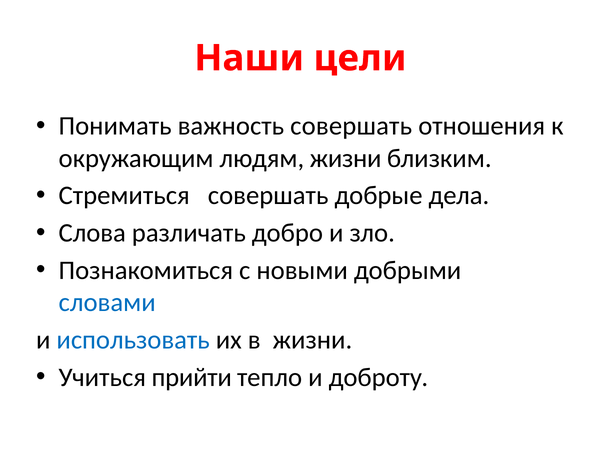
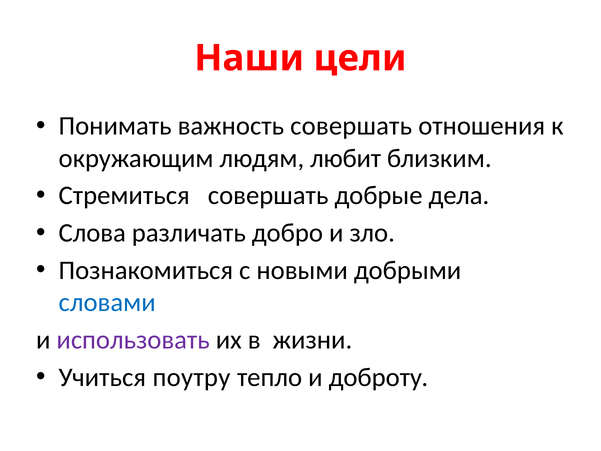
людям жизни: жизни -> любит (346, 158)
использовать colour: blue -> purple (133, 340)
прийти: прийти -> поутру (191, 377)
